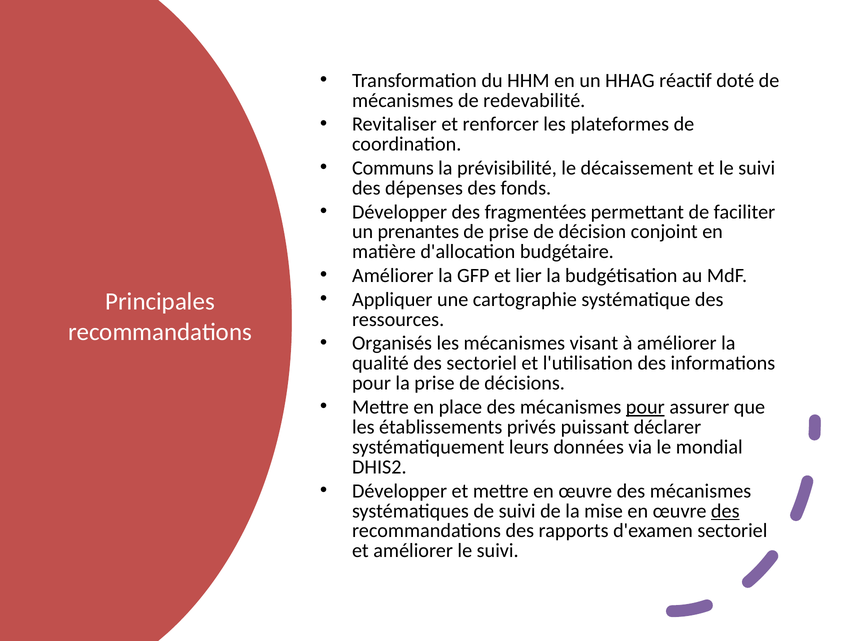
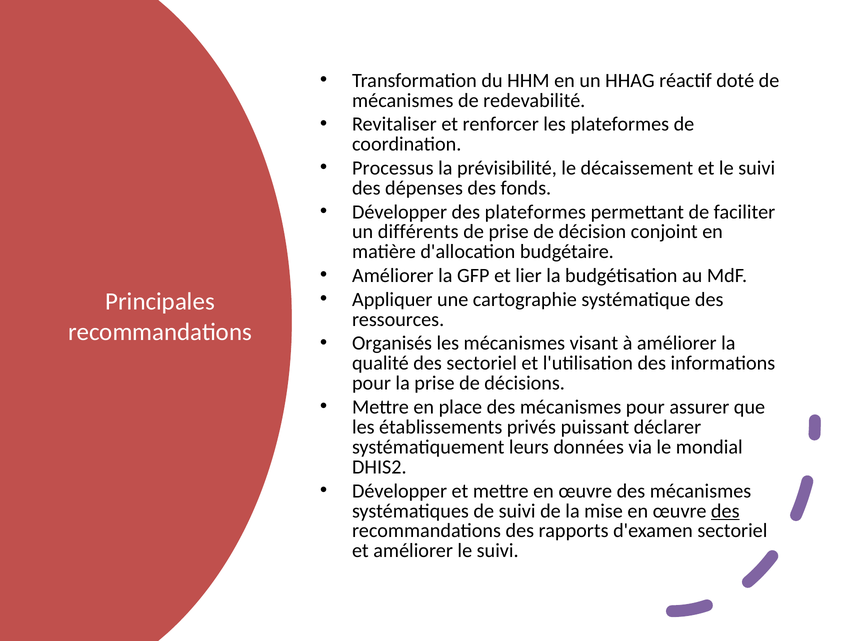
Communs: Communs -> Processus (393, 168)
des fragmentées: fragmentées -> plateformes (535, 212)
prenantes: prenantes -> différents (418, 232)
pour underline: present -> none (645, 407)
